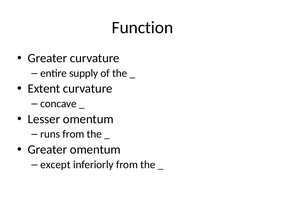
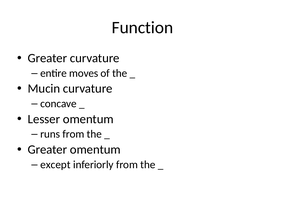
supply: supply -> moves (84, 73)
Extent: Extent -> Mucin (44, 88)
